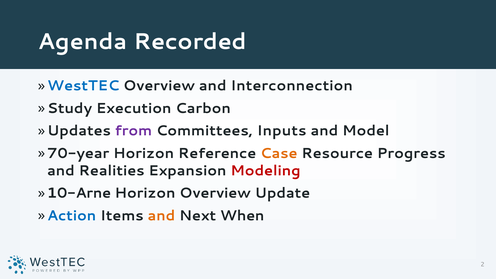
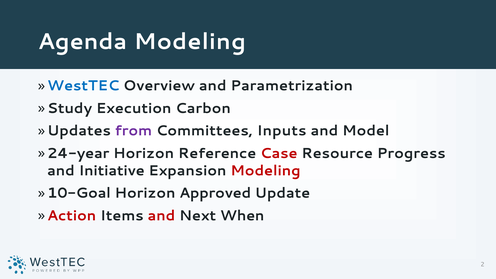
Agenda Recorded: Recorded -> Modeling (190, 42)
Interconnection: Interconnection -> Parametrization (292, 86)
70-year: 70-year -> 24-year (78, 153)
Case colour: orange -> red (279, 153)
Realities: Realities -> Initiative (112, 171)
10-Arne: 10-Arne -> 10-Goal (79, 193)
Horizon Overview: Overview -> Approved (215, 193)
Action colour: blue -> red (72, 216)
and colour: orange -> red (161, 216)
